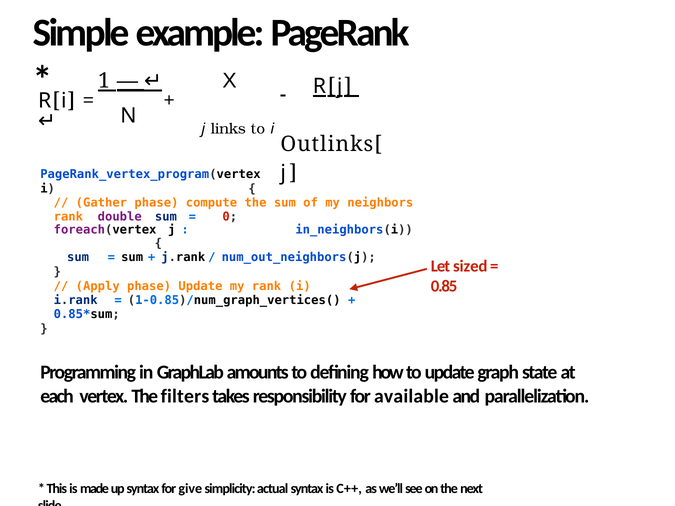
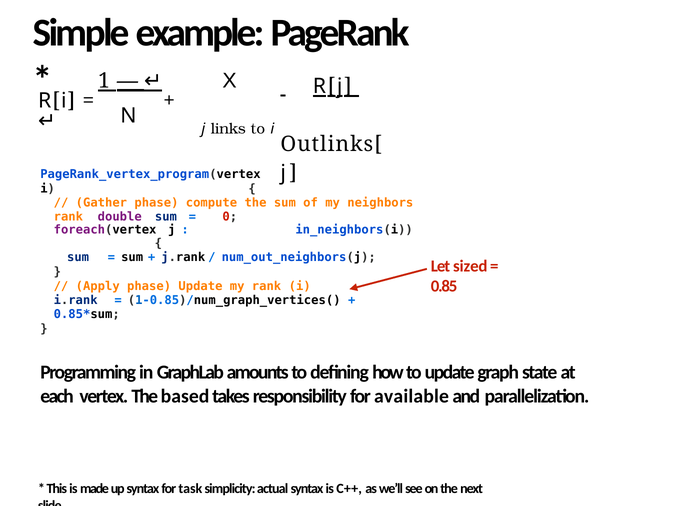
filters: filters -> based (185, 397)
give: give -> task (190, 489)
